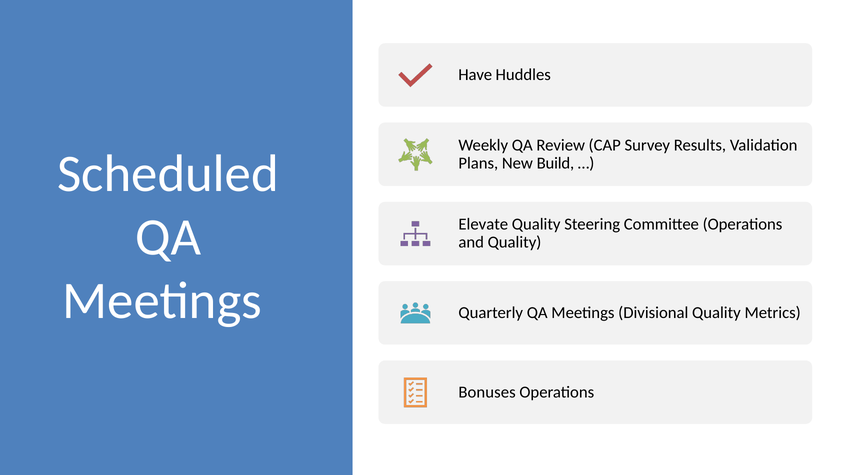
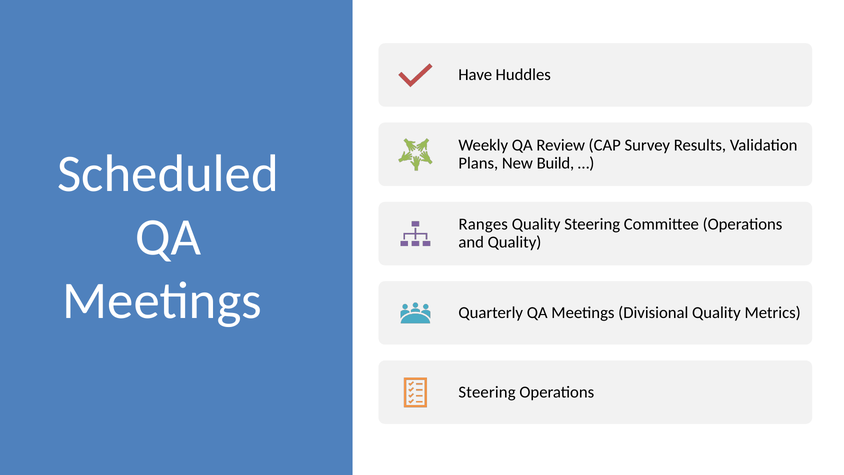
Elevate: Elevate -> Ranges (483, 224)
Bonuses: Bonuses -> Steering (487, 392)
